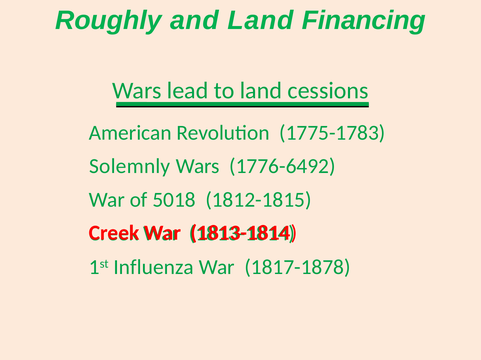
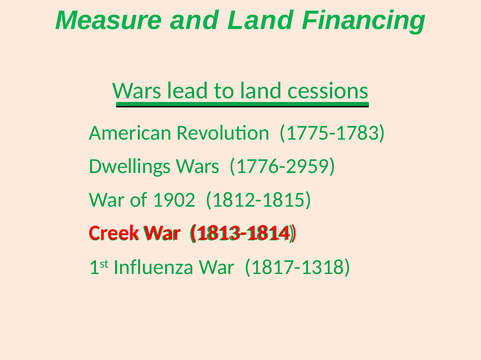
Roughly: Roughly -> Measure (108, 20)
Solemnly: Solemnly -> Dwellings (130, 167)
1776-6492: 1776-6492 -> 1776-2959 (282, 167)
5018: 5018 -> 1902 (174, 200)
1817-1878: 1817-1878 -> 1817-1318 (297, 268)
